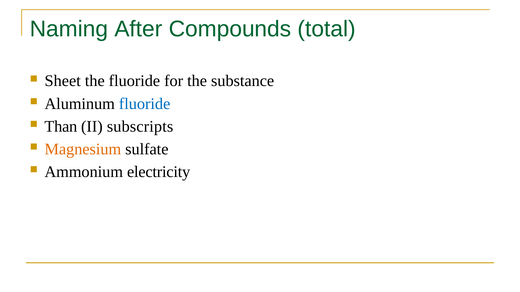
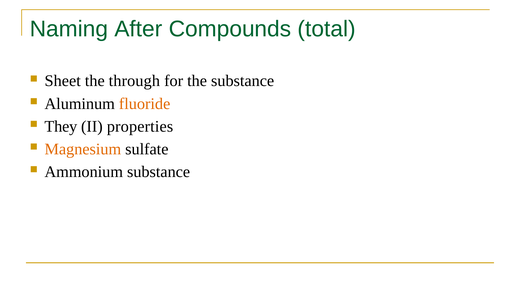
the fluoride: fluoride -> through (134, 81)
fluoride colour: blue -> orange (145, 104)
Than: Than -> They (61, 127)
subscripts: subscripts -> properties (140, 127)
Ammonium electricity: electricity -> substance (159, 172)
